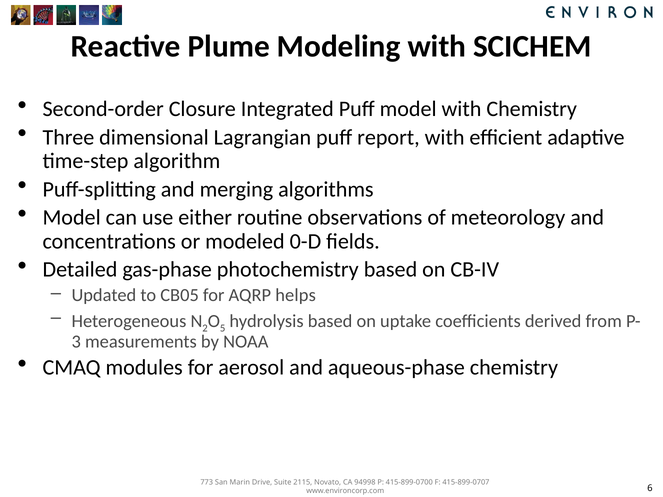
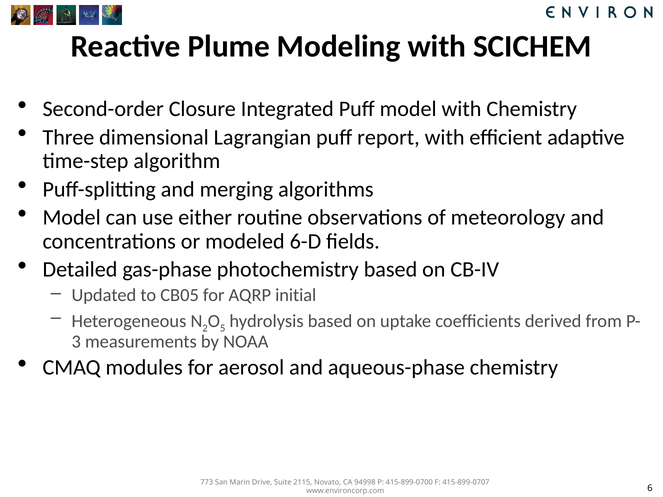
0-D: 0-D -> 6-D (305, 242)
helps: helps -> initial (296, 295)
